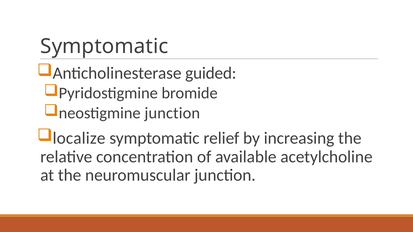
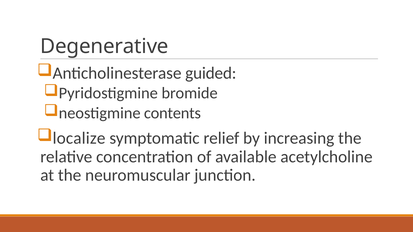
Symptomatic: Symptomatic -> Degenerative (104, 46)
neostigmine junction: junction -> contents (172, 113)
